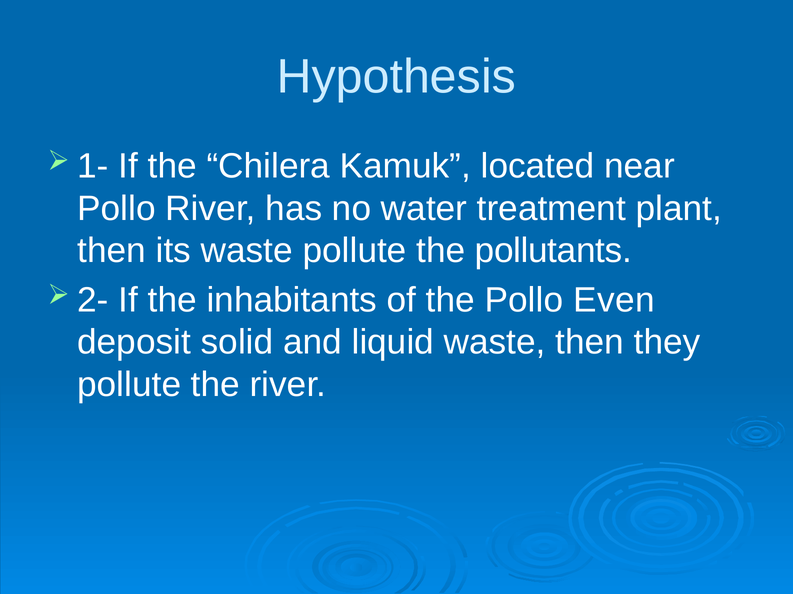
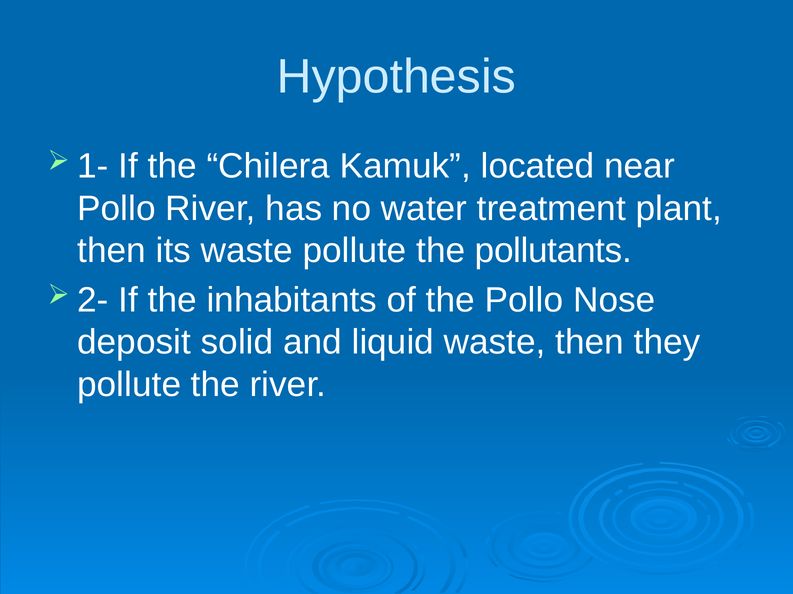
Even: Even -> Nose (614, 300)
